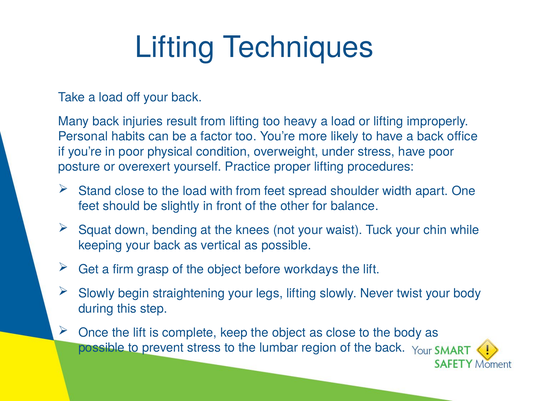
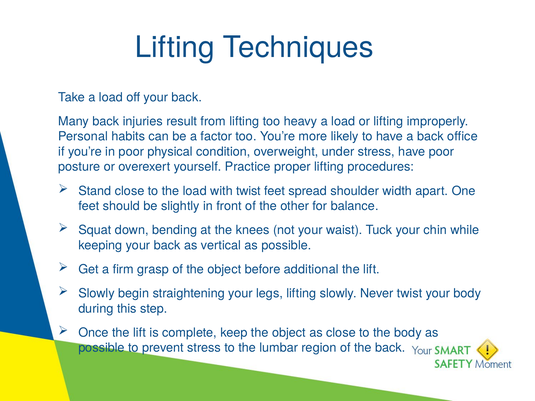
with from: from -> twist (248, 191)
workdays: workdays -> additional (311, 270)
